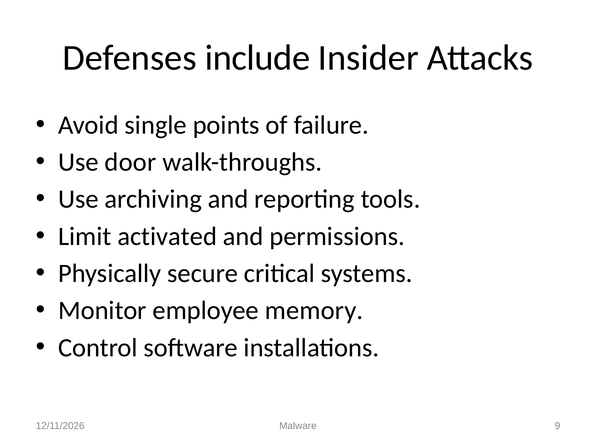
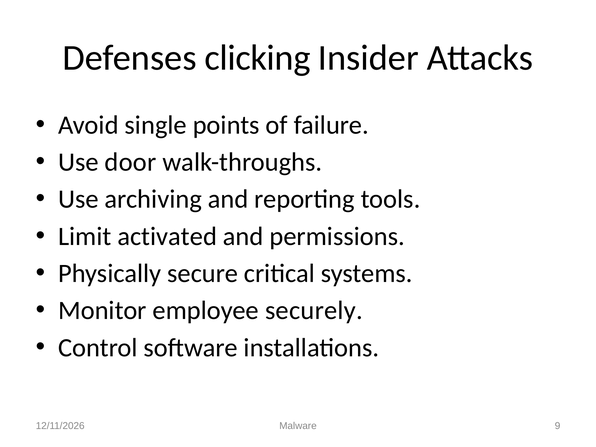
include: include -> clicking (257, 58)
memory: memory -> securely (314, 311)
